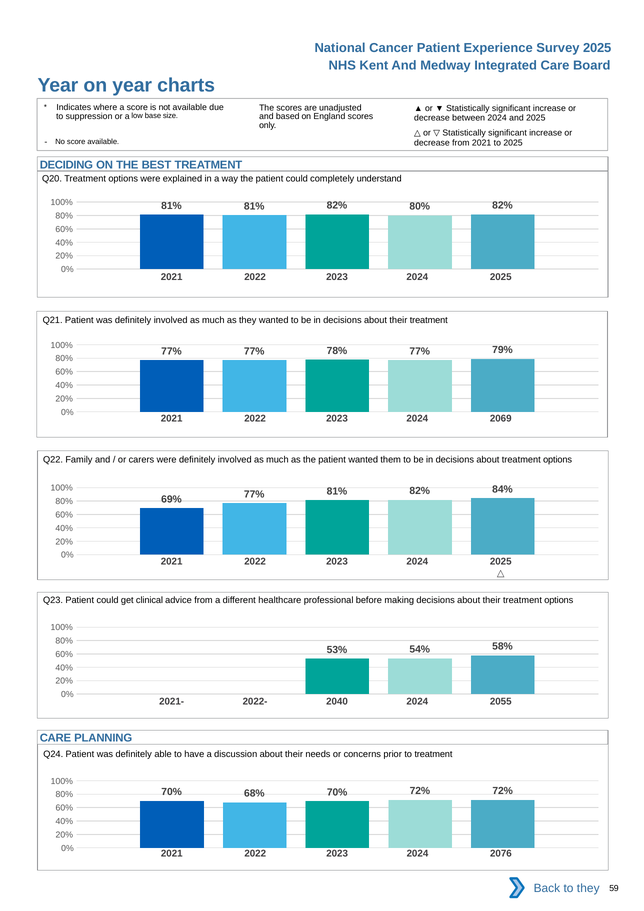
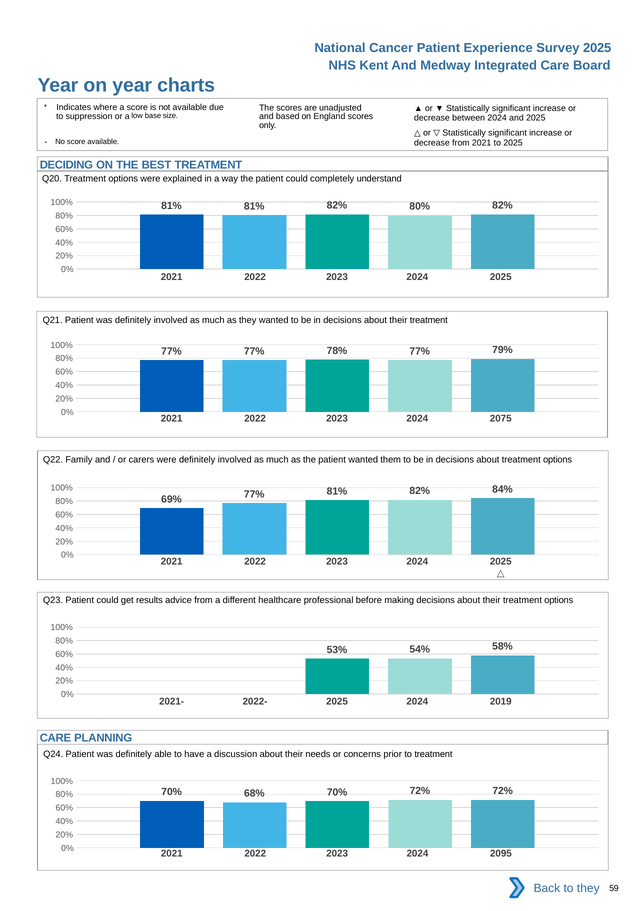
2069: 2069 -> 2075 (501, 419)
clinical: clinical -> results (149, 600)
2022- 2040: 2040 -> 2025 (337, 702)
2055: 2055 -> 2019 (501, 702)
2076: 2076 -> 2095 (501, 854)
